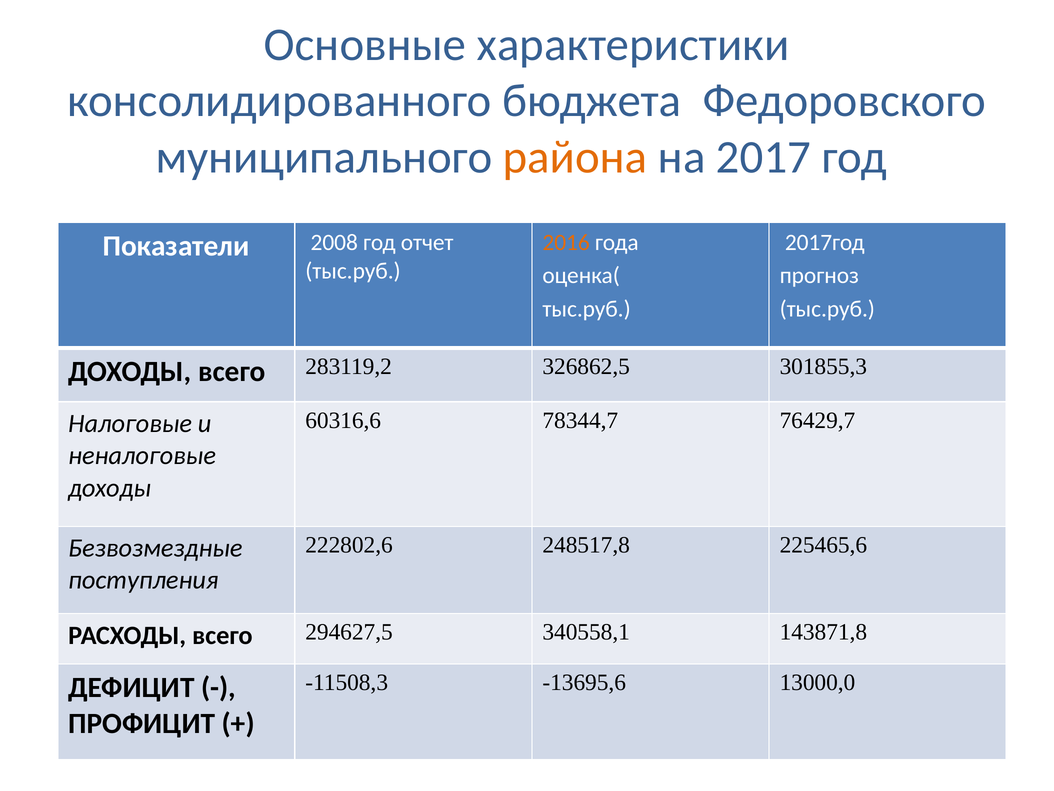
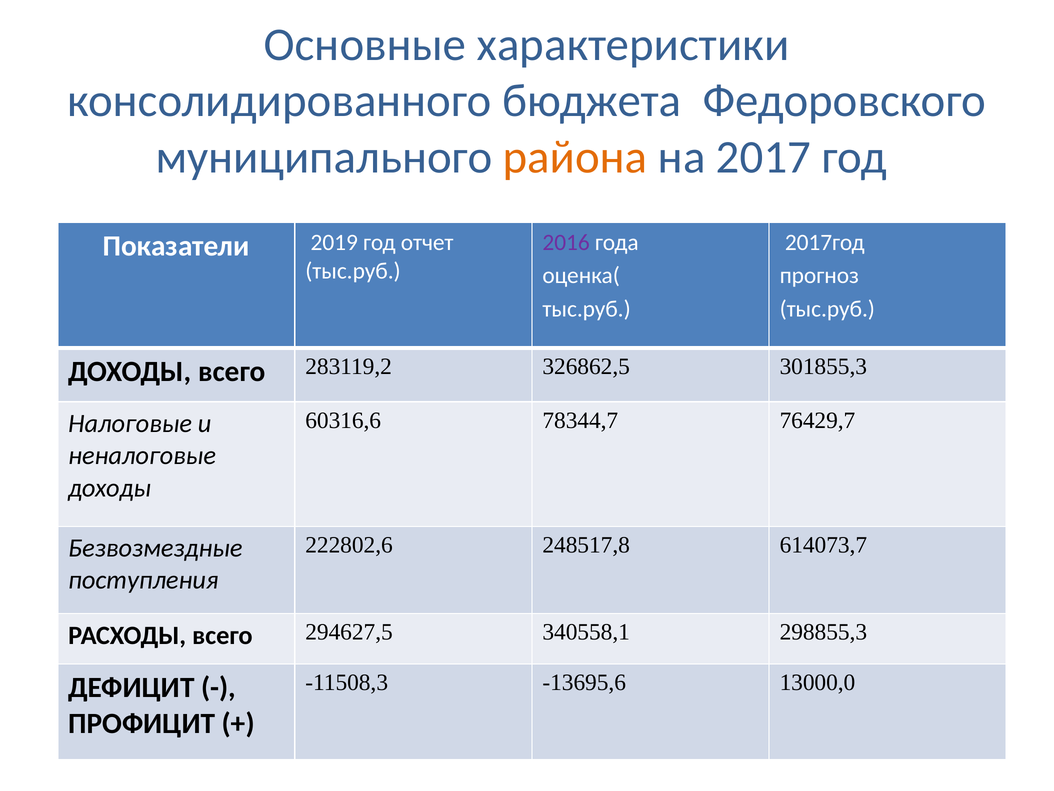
2016 colour: orange -> purple (566, 242)
2008: 2008 -> 2019 (334, 242)
225465,6: 225465,6 -> 614073,7 (823, 545)
143871,8: 143871,8 -> 298855,3 (823, 632)
